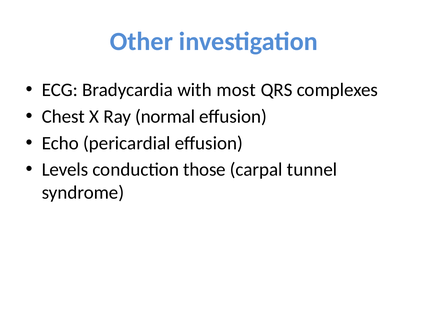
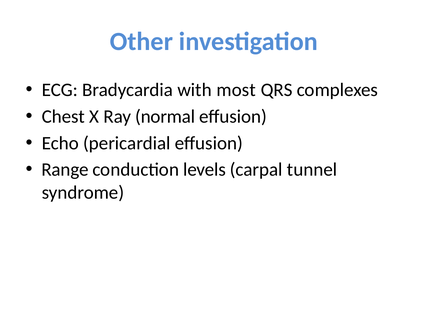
Levels: Levels -> Range (65, 170)
those: those -> levels (205, 170)
